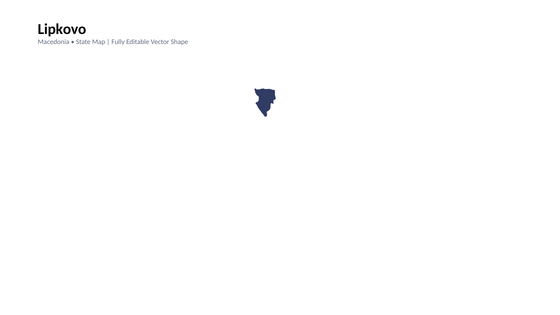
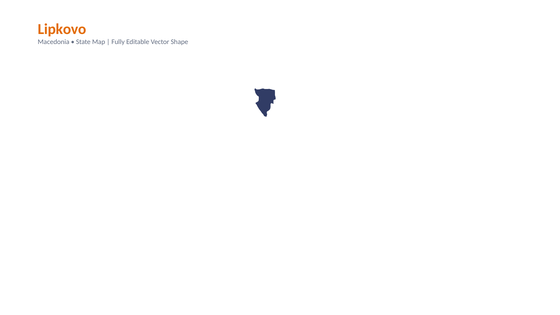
Lipkovo colour: black -> orange (62, 29)
